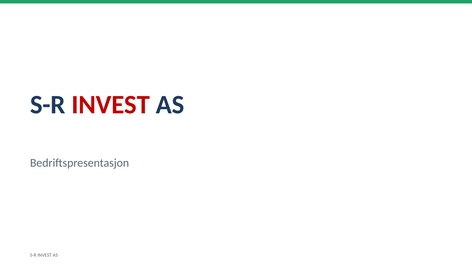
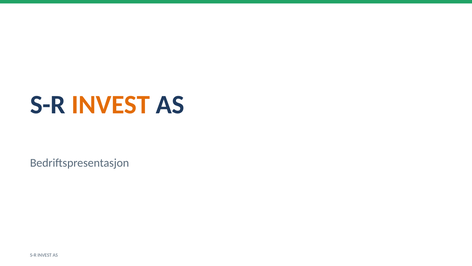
INVEST colour: red -> orange (111, 105)
